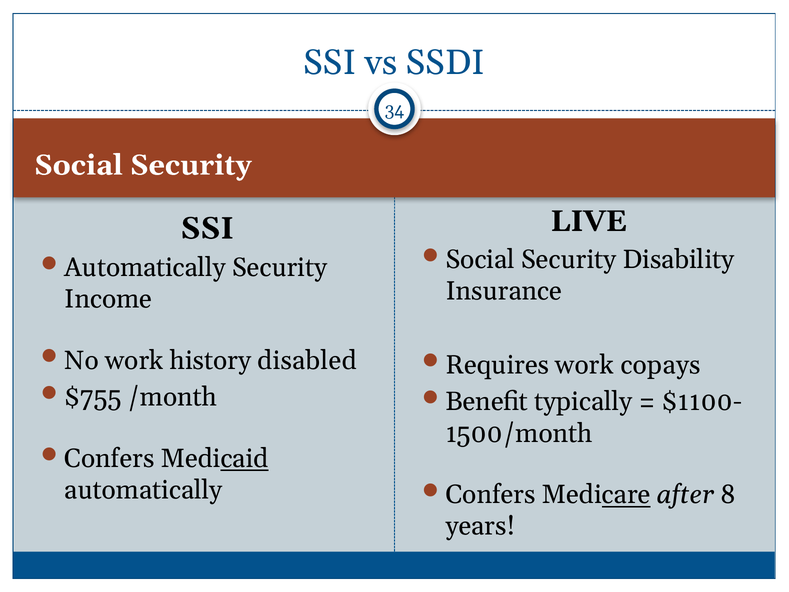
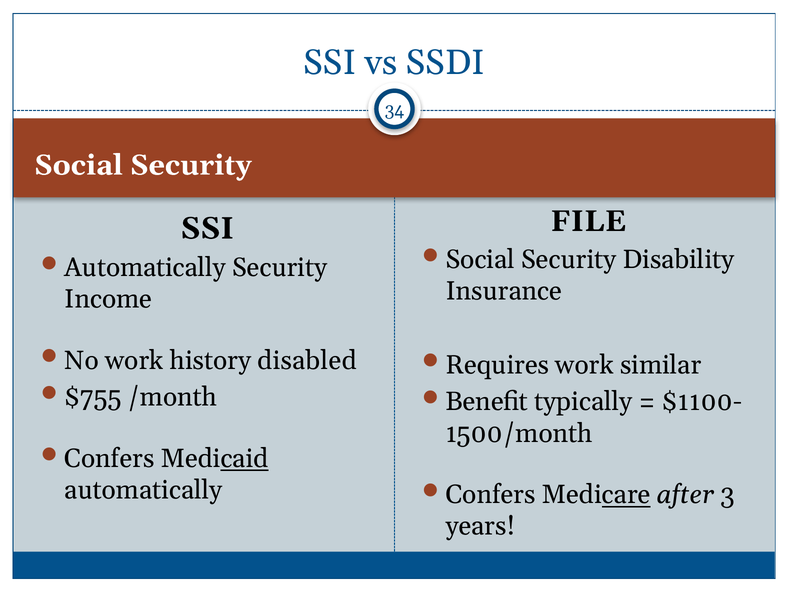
LIVE: LIVE -> FILE (588, 221)
copays: copays -> similar (661, 365)
8: 8 -> 3 (728, 494)
